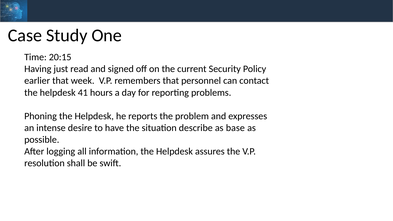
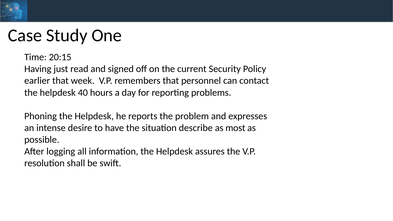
41: 41 -> 40 (83, 93)
base: base -> most (235, 128)
